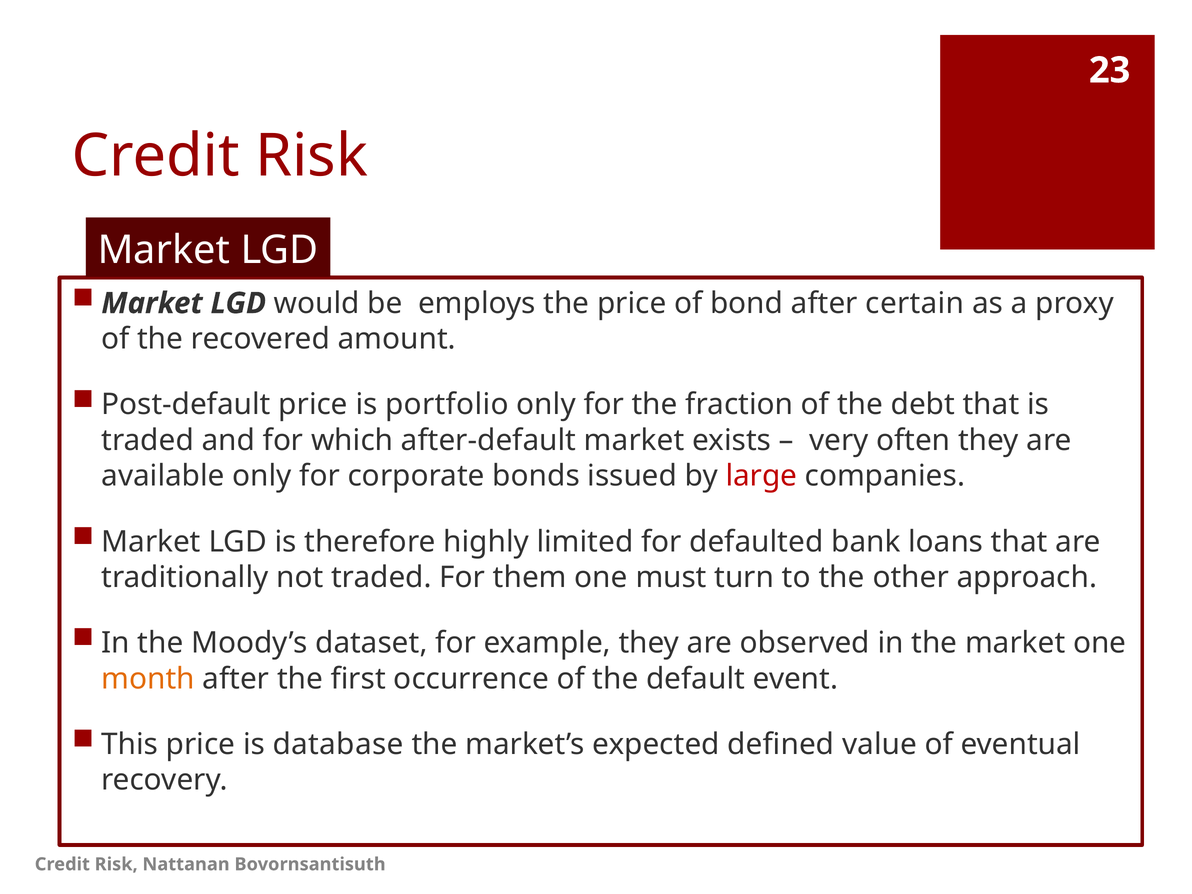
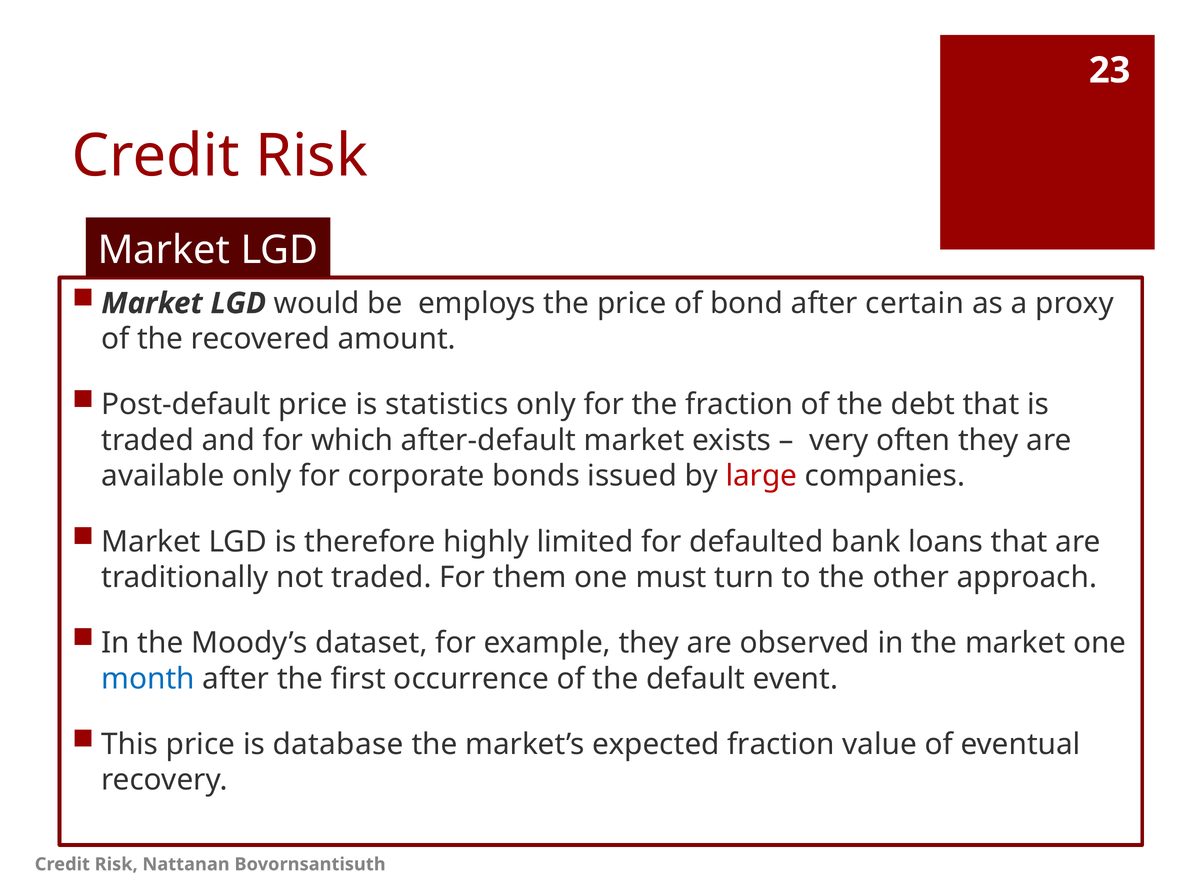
portfolio: portfolio -> statistics (447, 405)
month colour: orange -> blue (148, 679)
expected defined: defined -> fraction (781, 744)
